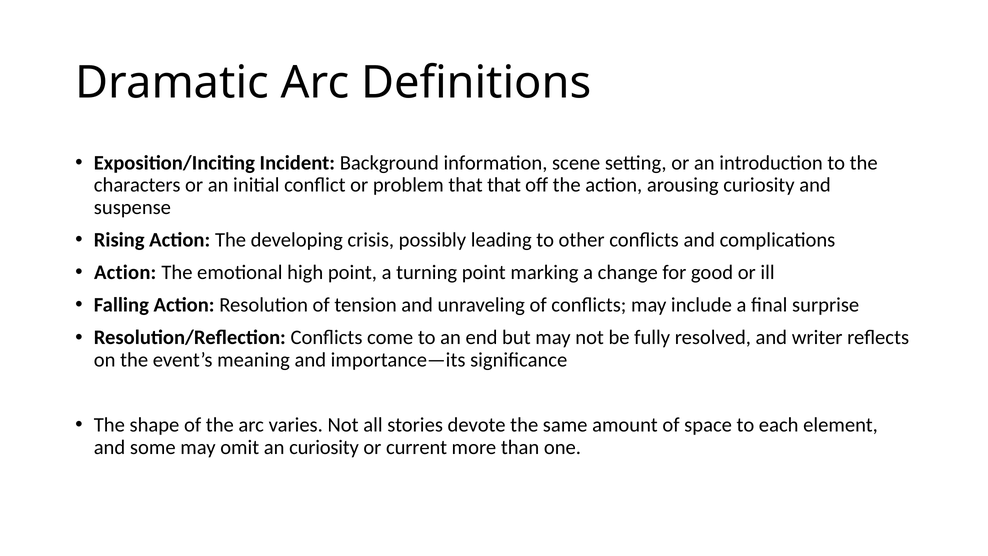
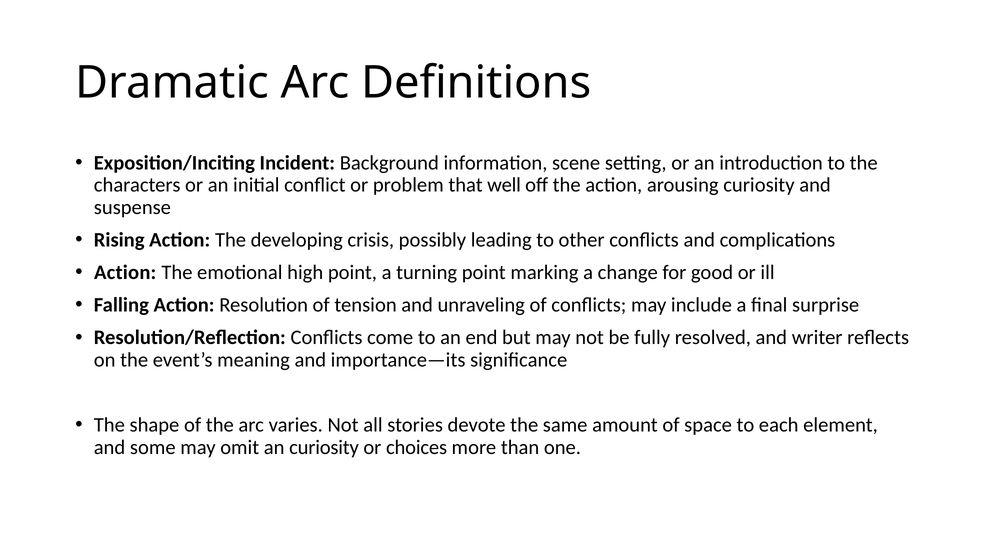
that that: that -> well (504, 185)
current: current -> choices (417, 447)
